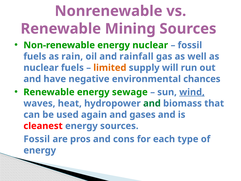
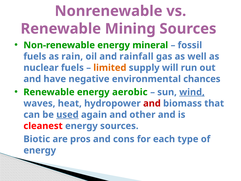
energy nuclear: nuclear -> mineral (150, 45)
sewage: sewage -> aerobic (130, 92)
and colour: green -> red (152, 103)
used underline: none -> present (67, 115)
gases: gases -> other (142, 115)
Fossil: Fossil -> Biotic (37, 139)
